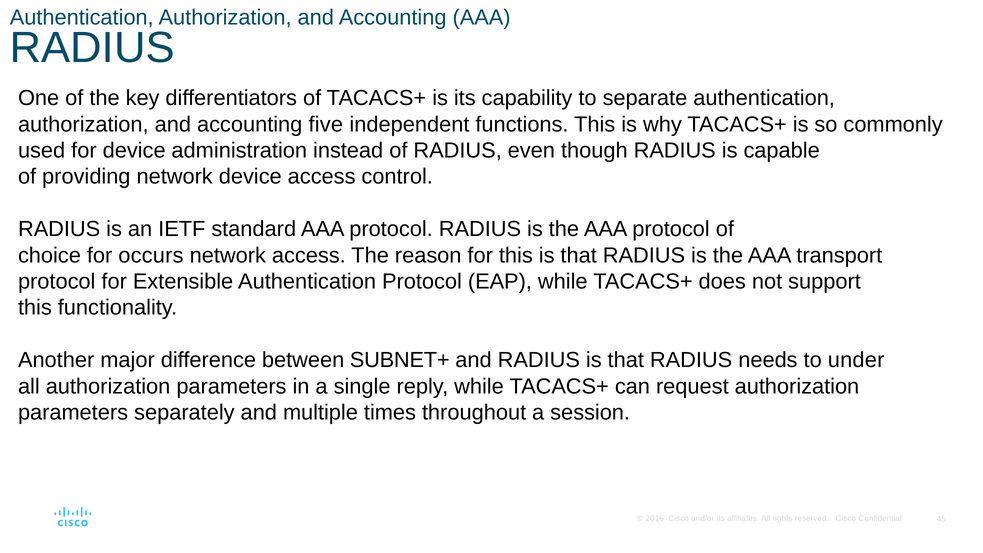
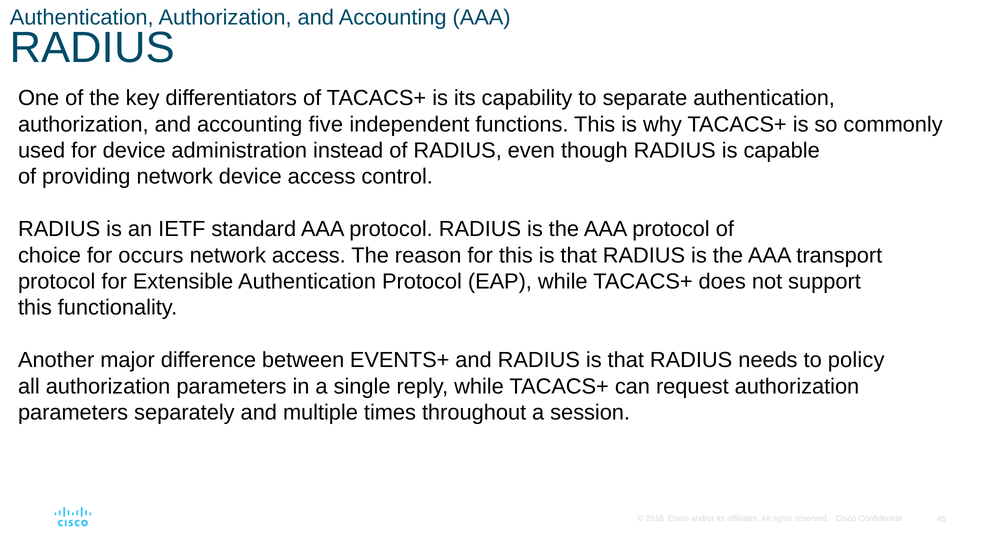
SUBNET+: SUBNET+ -> EVENTS+ (400, 360)
under: under -> policy (856, 360)
